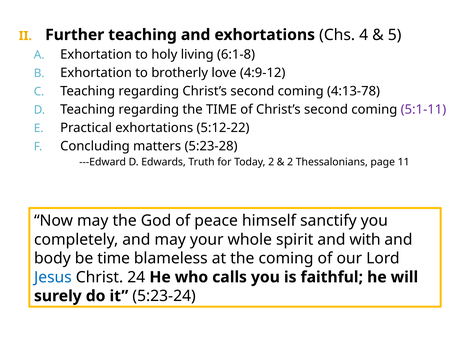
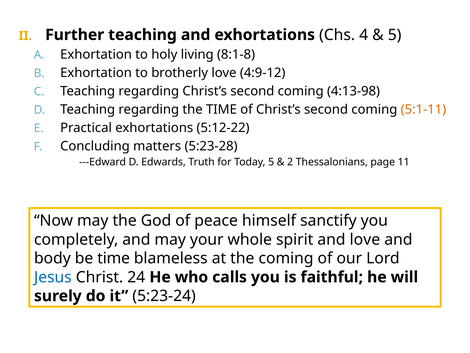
6:1-8: 6:1-8 -> 8:1-8 (236, 54)
4:13-78: 4:13-78 -> 4:13-98 (354, 91)
5:1-11 colour: purple -> orange (423, 109)
Today 2: 2 -> 5 (271, 162)
and with: with -> love (365, 239)
